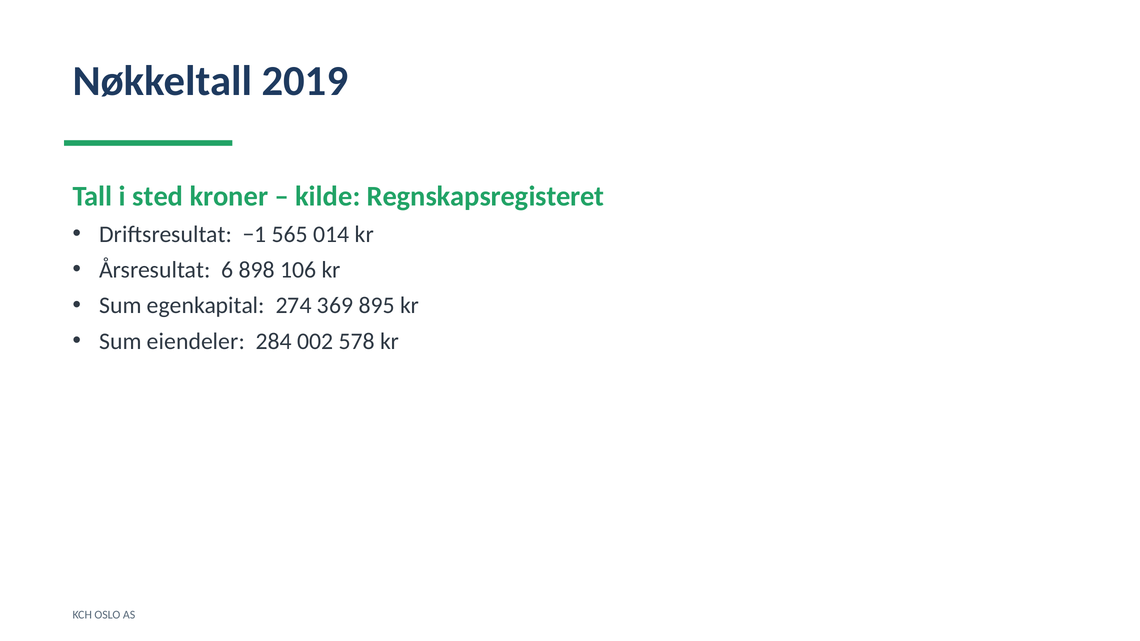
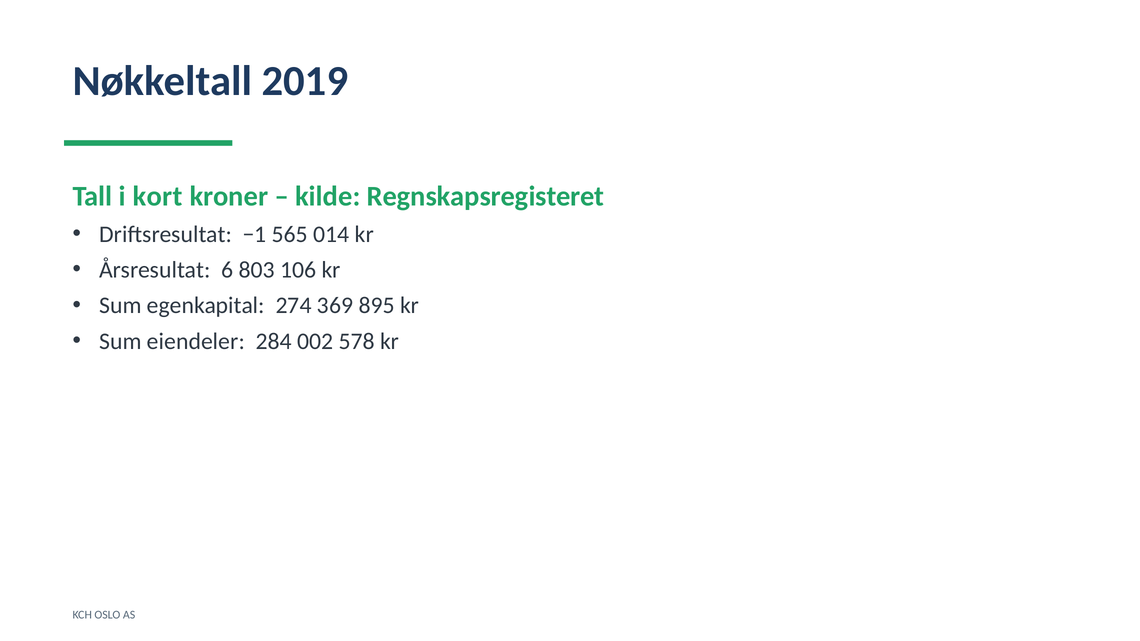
sted: sted -> kort (158, 196)
898: 898 -> 803 (257, 270)
